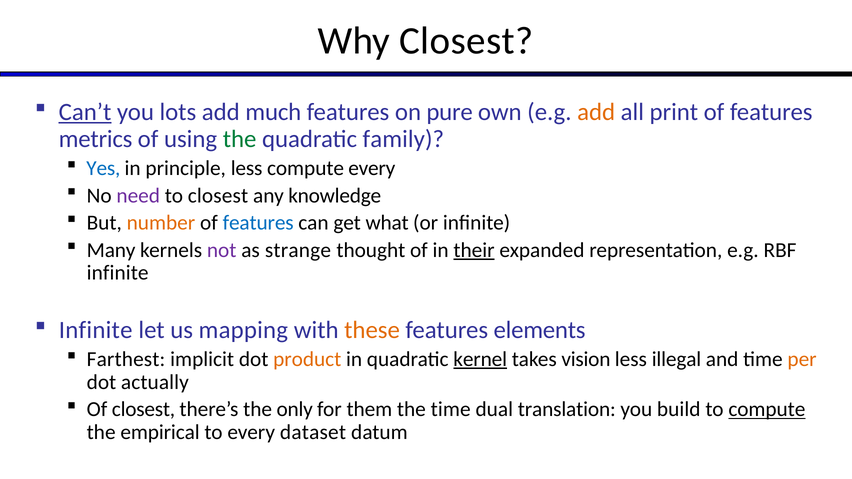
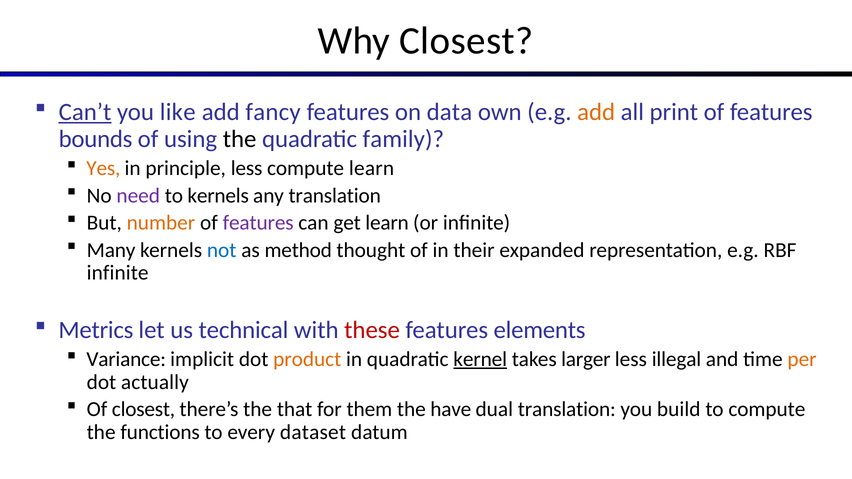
lots: lots -> like (178, 112)
much: much -> fancy (273, 112)
pure: pure -> data (449, 112)
metrics: metrics -> bounds (96, 139)
the colour: green -> black (240, 139)
Yes colour: blue -> orange (103, 168)
compute every: every -> learn (372, 168)
to closest: closest -> kernels (218, 196)
any knowledge: knowledge -> translation (335, 196)
features colour: blue -> purple (258, 223)
get what: what -> learn (387, 223)
not colour: purple -> blue (222, 250)
strange: strange -> method (298, 250)
their underline: present -> none (474, 250)
Infinite: Infinite -> Metrics (96, 330)
mapping: mapping -> technical (243, 330)
these colour: orange -> red (372, 330)
Farthest: Farthest -> Variance (126, 359)
vision: vision -> larger (586, 359)
only: only -> that (295, 410)
the time: time -> have (451, 410)
compute underline: present -> none (767, 410)
empirical: empirical -> functions (160, 433)
